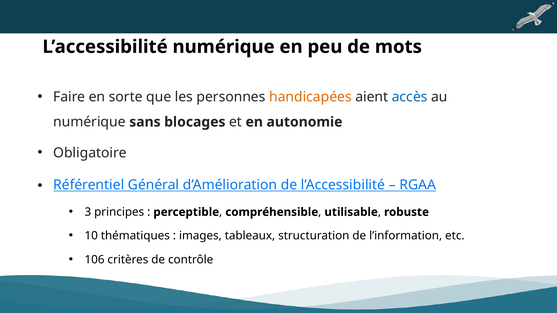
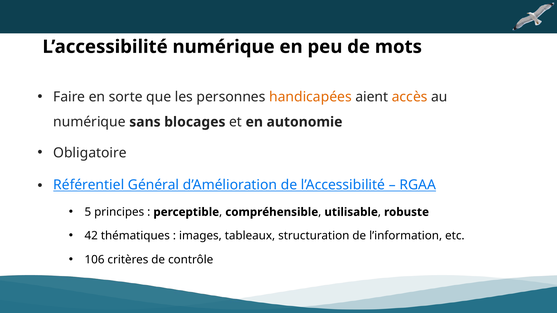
accès colour: blue -> orange (410, 97)
3: 3 -> 5 (88, 212)
10: 10 -> 42 (91, 236)
